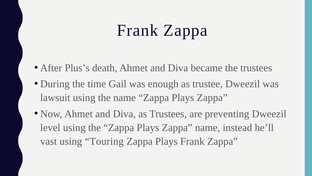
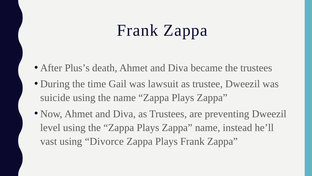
enough: enough -> lawsuit (163, 84)
lawsuit: lawsuit -> suicide (55, 97)
Touring: Touring -> Divorce (104, 141)
